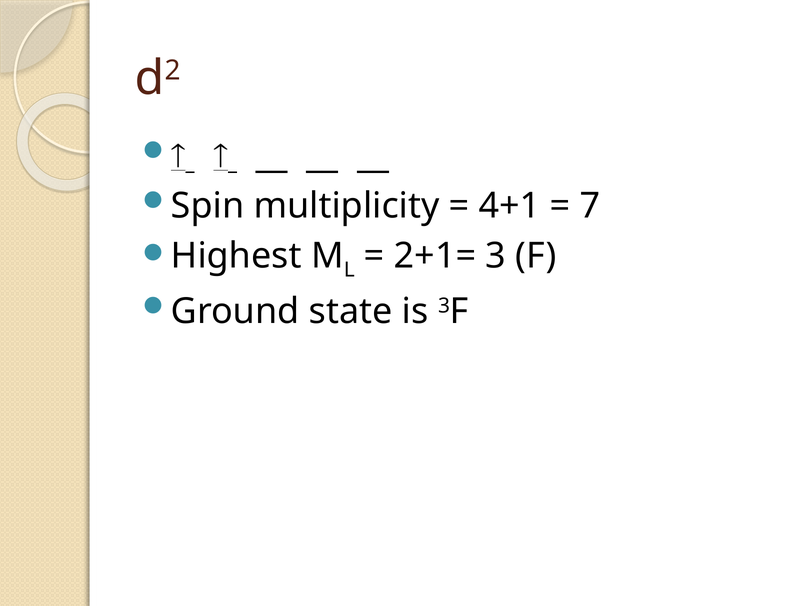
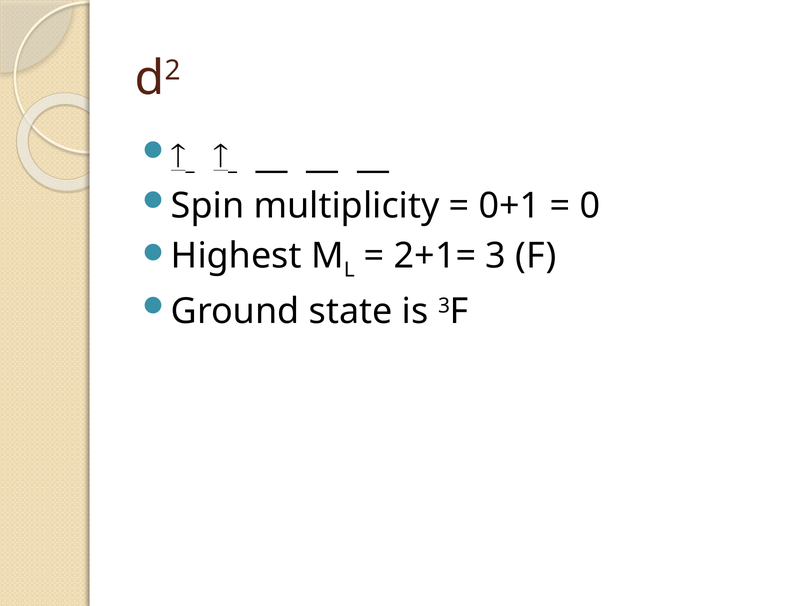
4+1: 4+1 -> 0+1 (510, 206)
7: 7 -> 0 (590, 206)
